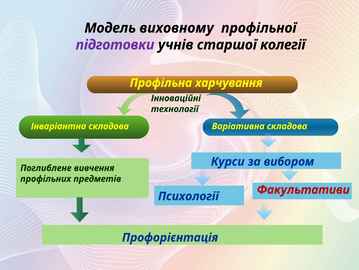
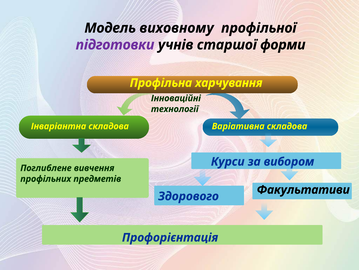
колегії: колегії -> форми (283, 45)
Факультативи colour: red -> black (303, 189)
Психології: Психології -> Здорового (188, 196)
